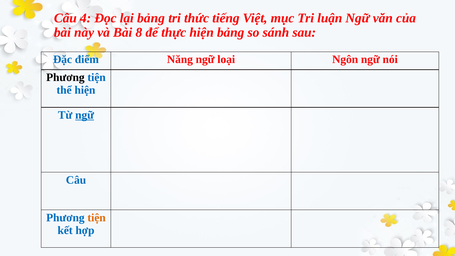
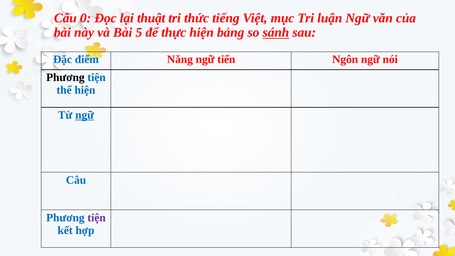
4: 4 -> 0 (86, 18)
lại bảng: bảng -> thuật (151, 18)
8: 8 -> 5 (139, 33)
sánh underline: none -> present (276, 33)
loại: loại -> tiến (226, 60)
tiện colour: orange -> purple (97, 218)
